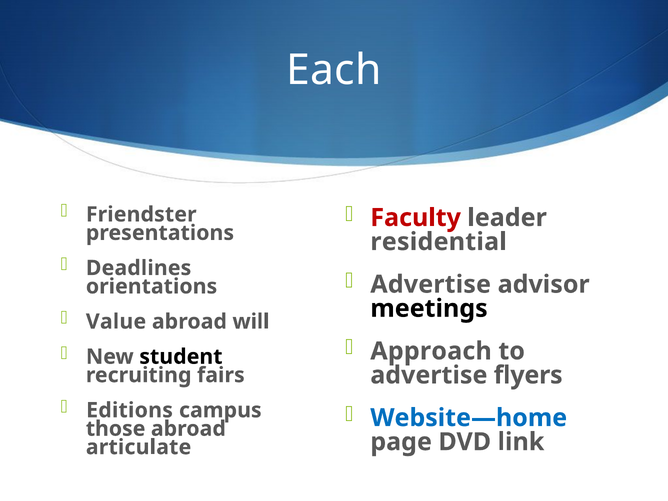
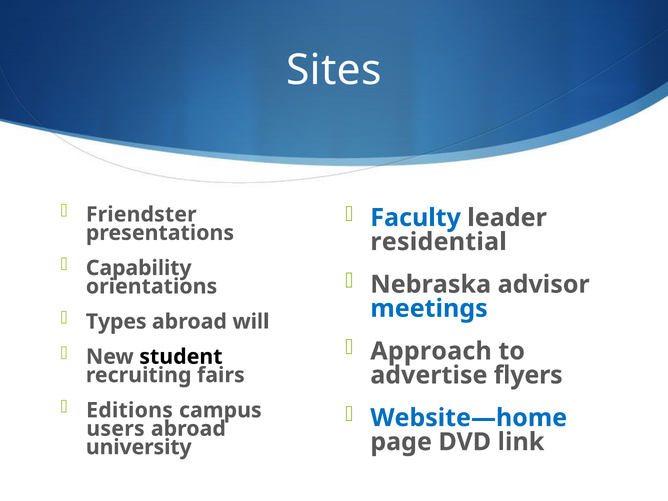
Each: Each -> Sites (334, 70)
Faculty colour: red -> blue (416, 218)
Deadlines: Deadlines -> Capability (139, 268)
Advertise: Advertise -> Nebraska (431, 284)
meetings colour: black -> blue (429, 309)
Value: Value -> Types (116, 322)
those: those -> users (115, 429)
articulate: articulate -> university (139, 447)
